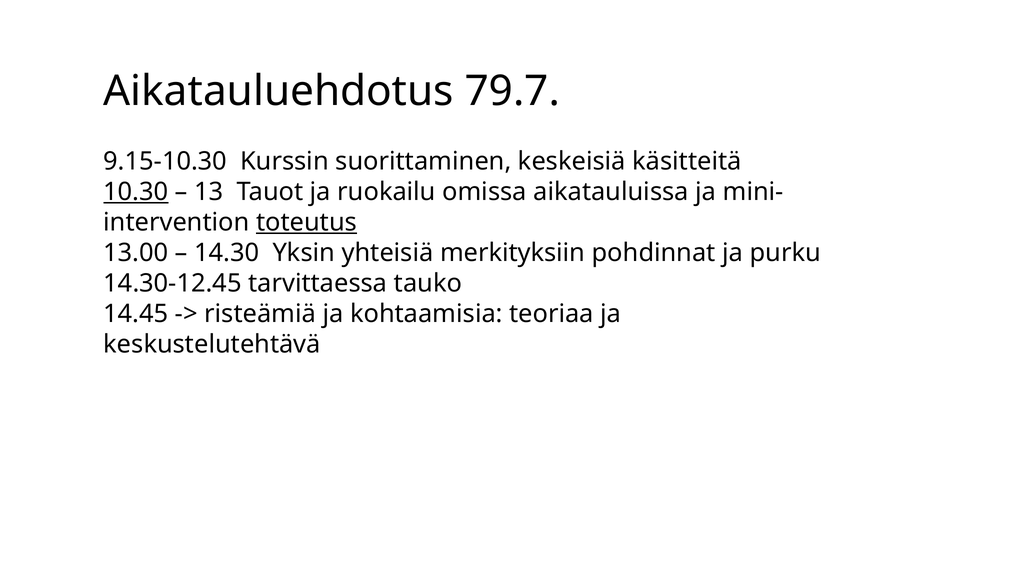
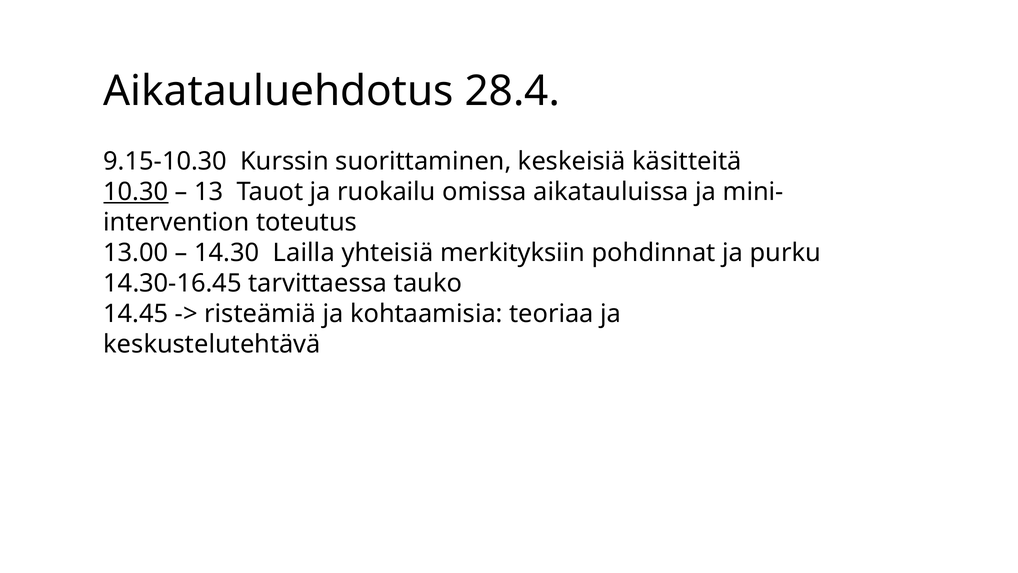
79.7: 79.7 -> 28.4 (512, 91)
toteutus underline: present -> none (307, 222)
Yksin: Yksin -> Lailla (304, 253)
14.30-12.45: 14.30-12.45 -> 14.30-16.45 (173, 283)
